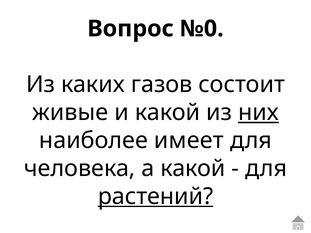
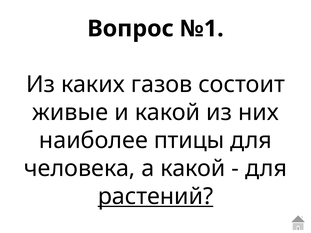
№0: №0 -> №1 (202, 29)
них underline: present -> none (258, 113)
имеет: имеет -> птицы (189, 141)
